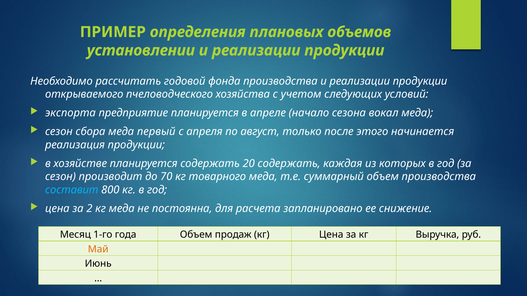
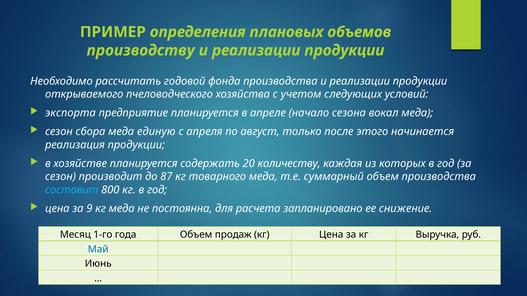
установлении: установлении -> производству (141, 50)
первый: первый -> единую (156, 132)
20 содержать: содержать -> количеству (289, 164)
70: 70 -> 87 (166, 177)
2: 2 -> 9 (89, 209)
Май colour: orange -> blue (98, 250)
